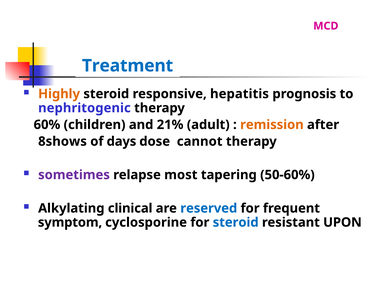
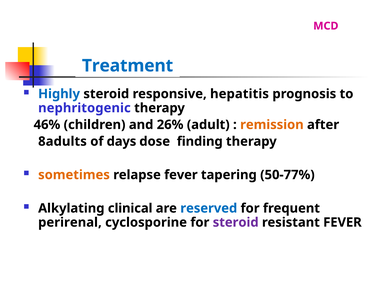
Highly colour: orange -> blue (59, 94)
60%: 60% -> 46% (47, 124)
21%: 21% -> 26% (170, 124)
8shows: 8shows -> 8adults (62, 141)
cannot: cannot -> finding (200, 141)
sometimes colour: purple -> orange (74, 174)
relapse most: most -> fever (181, 174)
50-60%: 50-60% -> 50-77% (287, 174)
symptom: symptom -> perirenal (70, 222)
steroid colour: blue -> purple (236, 222)
resistant UPON: UPON -> FEVER (342, 222)
